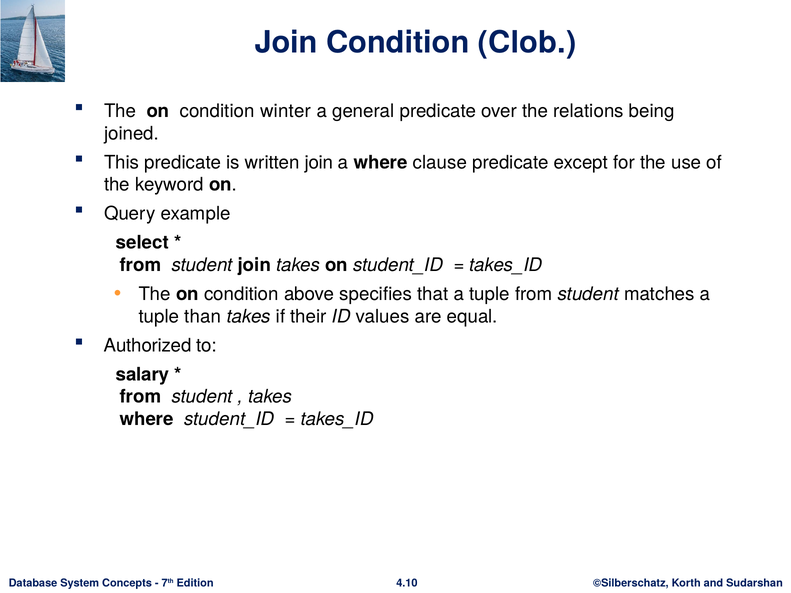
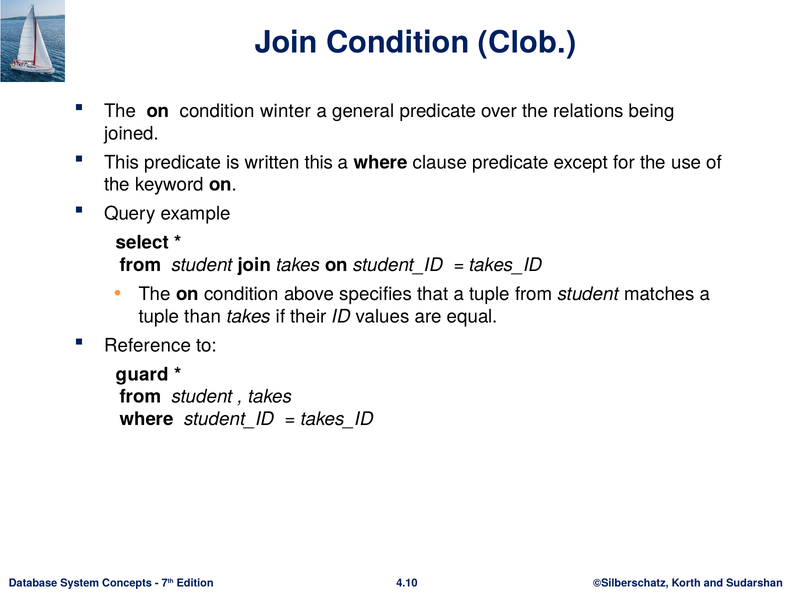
written join: join -> this (319, 162)
Authorized: Authorized -> Reference (148, 346)
salary: salary -> guard (142, 375)
